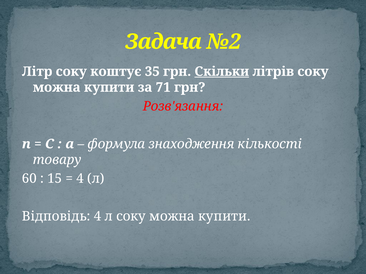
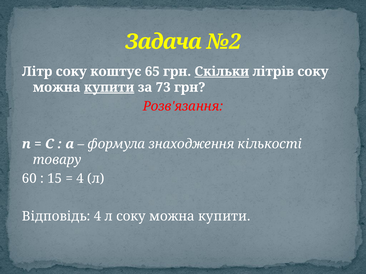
35: 35 -> 65 (152, 72)
купити underline: none -> present (109, 87)
71: 71 -> 73 (163, 87)
